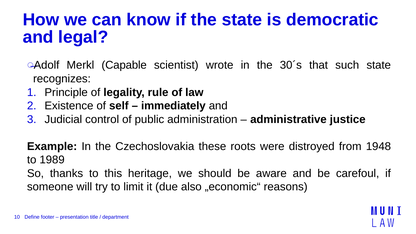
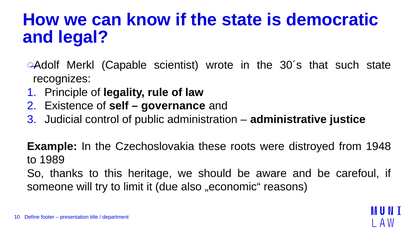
immediately: immediately -> governance (173, 106)
